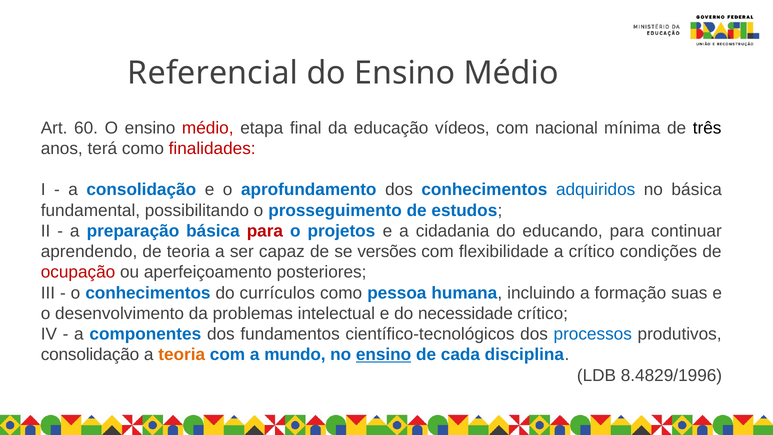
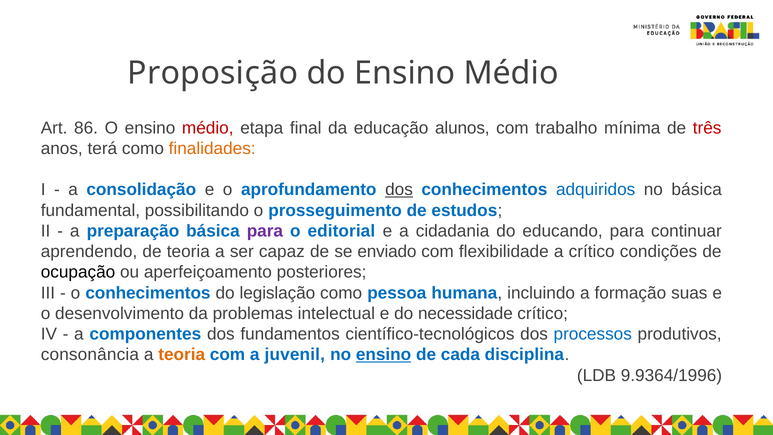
Referencial: Referencial -> Proposição (213, 73)
60: 60 -> 86 (86, 128)
vídeos: vídeos -> alunos (462, 128)
nacional: nacional -> trabalho (566, 128)
três colour: black -> red (707, 128)
finalidades colour: red -> orange (212, 148)
dos underline: none -> present (399, 190)
para colour: red -> purple (265, 231)
projetos: projetos -> editorial (341, 231)
versões: versões -> enviado (387, 252)
ocupação colour: red -> black (78, 272)
currículos: currículos -> legislação (277, 293)
consolidação: consolidação -> consonância (90, 355)
mundo: mundo -> juvenil (295, 355)
8.4829/1996: 8.4829/1996 -> 9.9364/1996 (671, 375)
